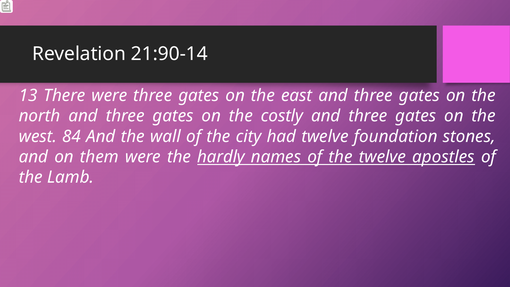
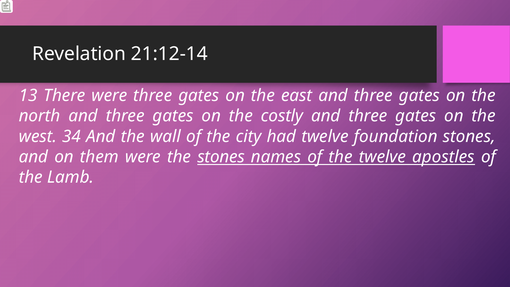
21:90-14: 21:90-14 -> 21:12-14 (169, 54)
84: 84 -> 34 (72, 136)
the hardly: hardly -> stones (221, 157)
